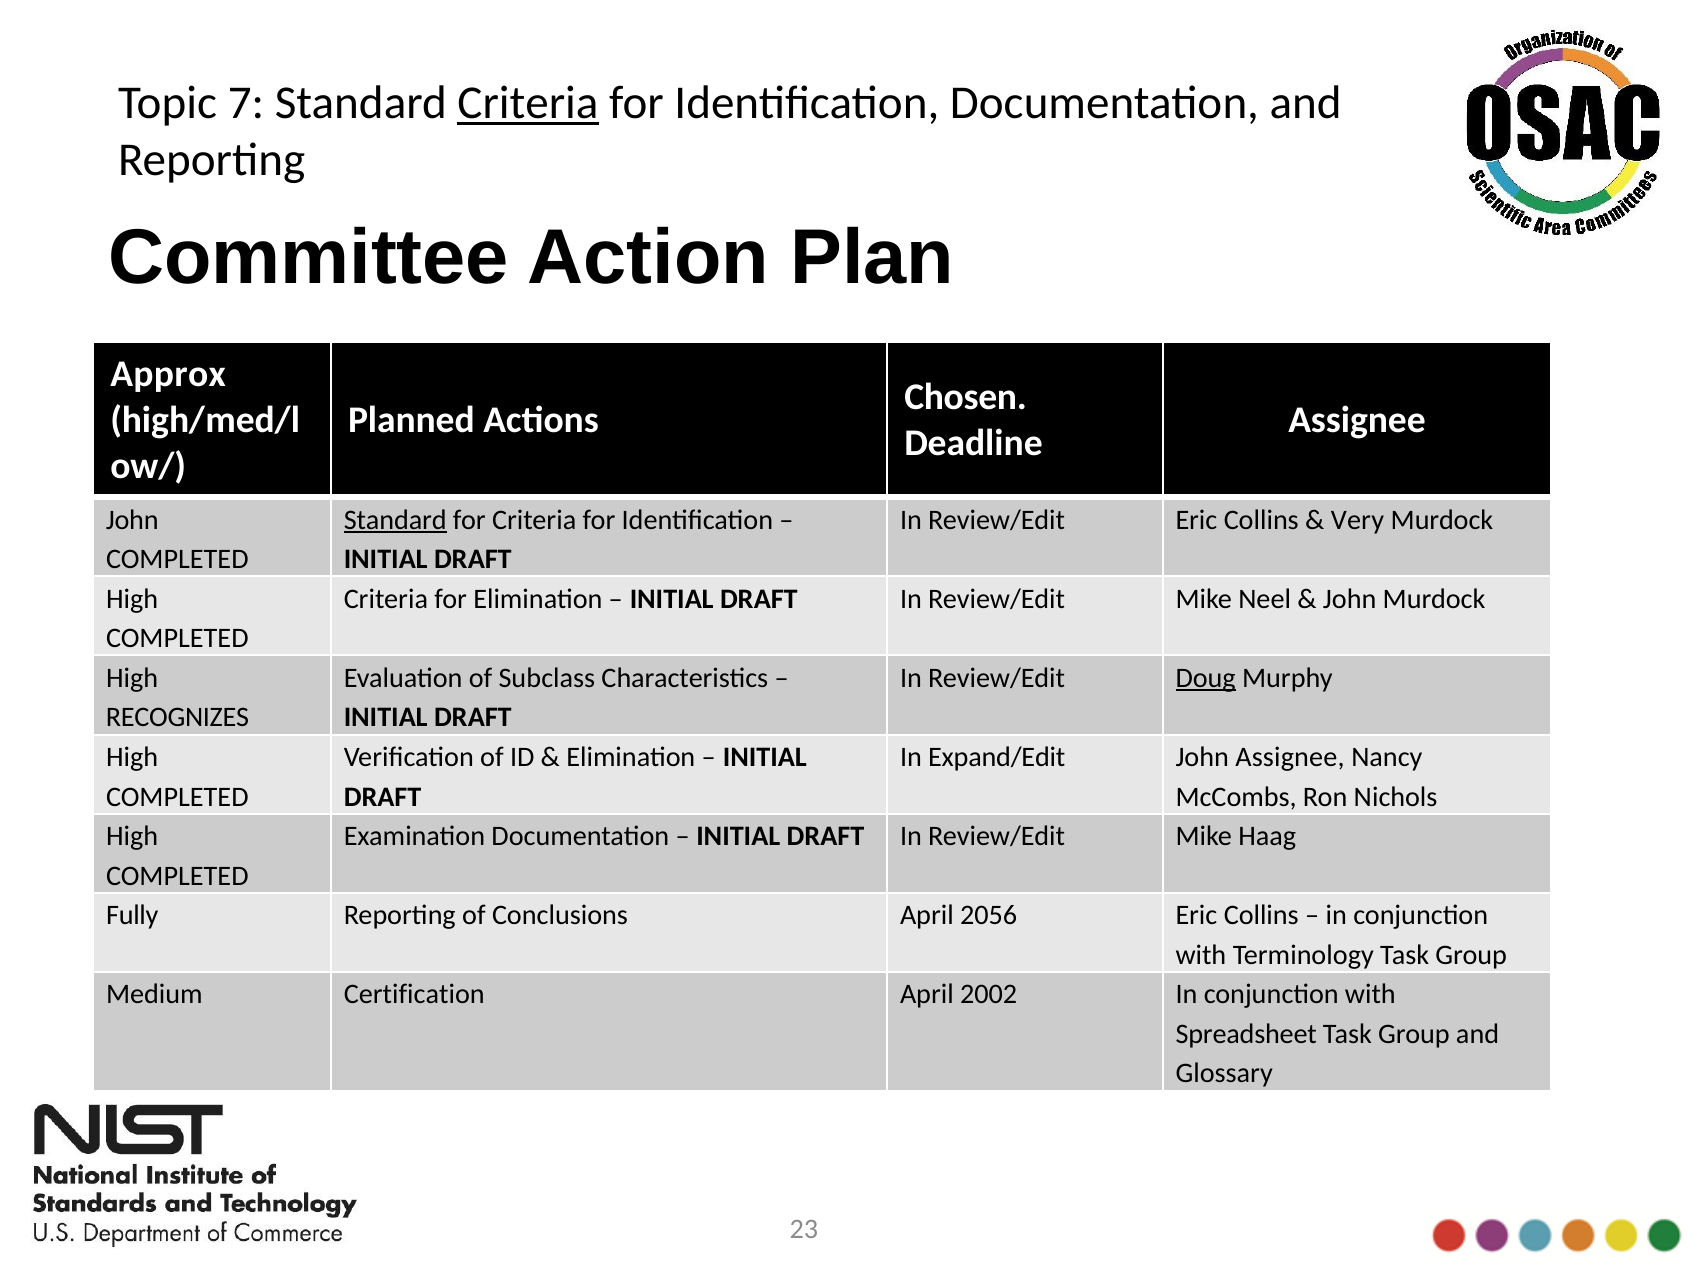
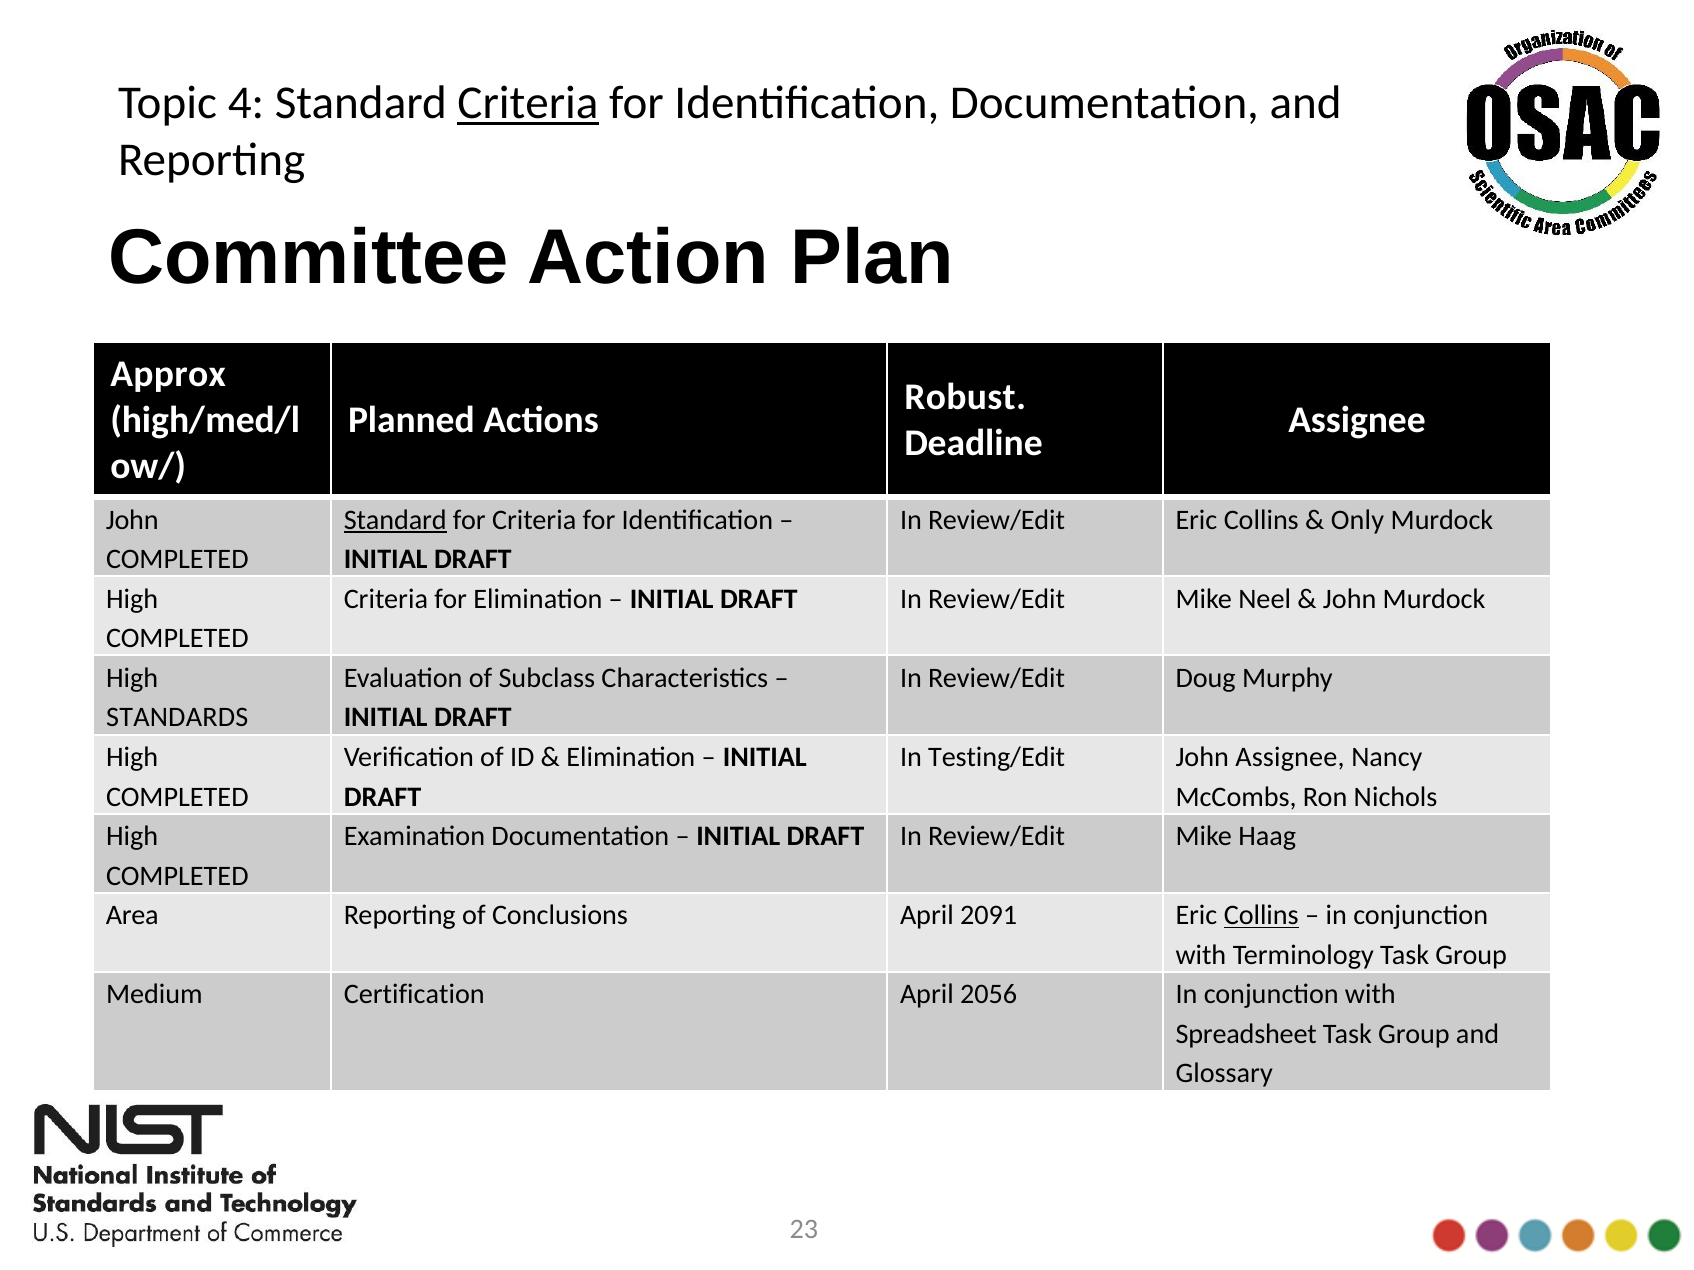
7: 7 -> 4 (246, 103)
Chosen: Chosen -> Robust (965, 397)
Very: Very -> Only (1357, 520)
Doug underline: present -> none (1206, 678)
RECOGNIZES: RECOGNIZES -> STANDARDS (177, 718)
Expand/Edit: Expand/Edit -> Testing/Edit (997, 757)
Fully: Fully -> Area (132, 916)
2056: 2056 -> 2091 (989, 916)
Collins underline: none -> present (1261, 916)
2002: 2002 -> 2056 (989, 995)
